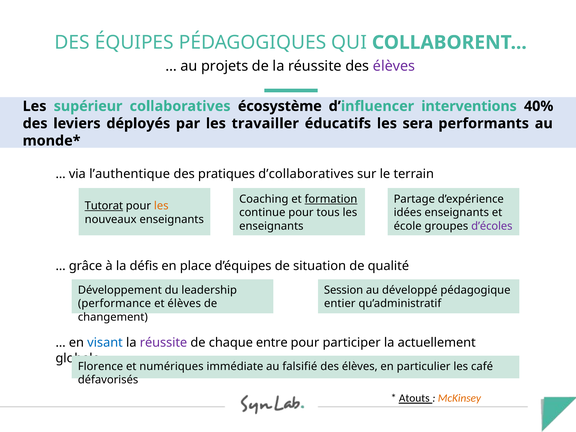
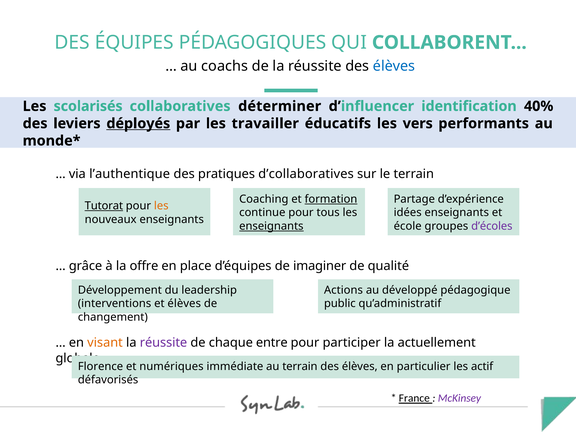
projets: projets -> coachs (225, 66)
élèves colour: purple -> blue (394, 66)
supérieur: supérieur -> scolarisés (88, 106)
écosystème: écosystème -> déterminer (280, 106)
interventions: interventions -> identification (469, 106)
déployés underline: none -> present (138, 123)
sera: sera -> vers (418, 123)
enseignants underline: none -> present (271, 226)
défis: défis -> offre (144, 266)
situation: situation -> imaginer (320, 266)
Session: Session -> Actions (343, 290)
performance: performance -> interventions (115, 304)
entier: entier -> public (340, 304)
visant colour: blue -> orange (105, 343)
au falsifié: falsifié -> terrain (300, 366)
café: café -> actif (482, 366)
Atouts: Atouts -> France (414, 398)
McKinsey colour: orange -> purple (459, 398)
